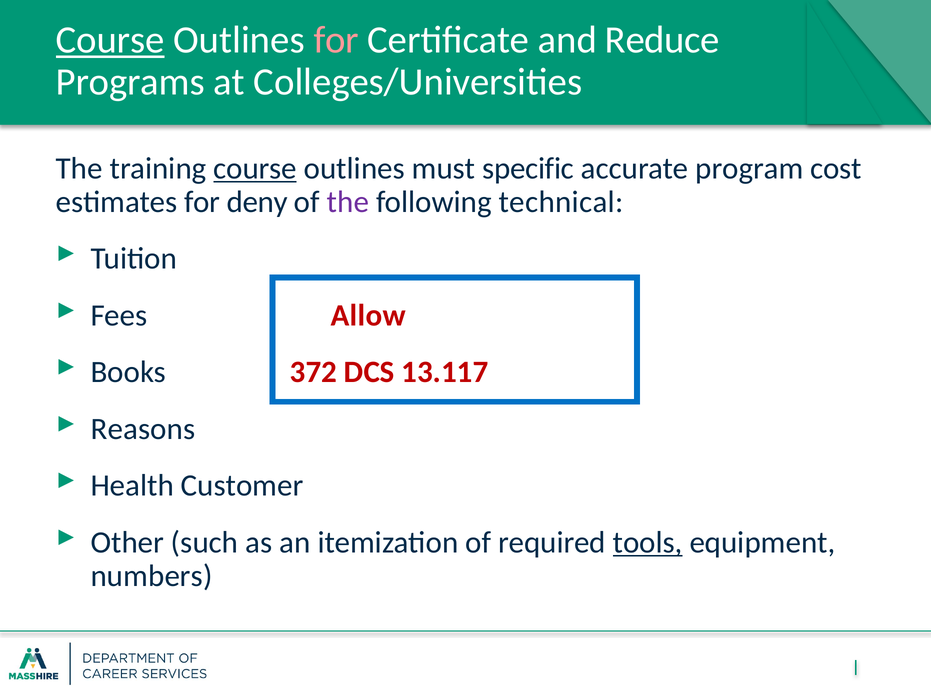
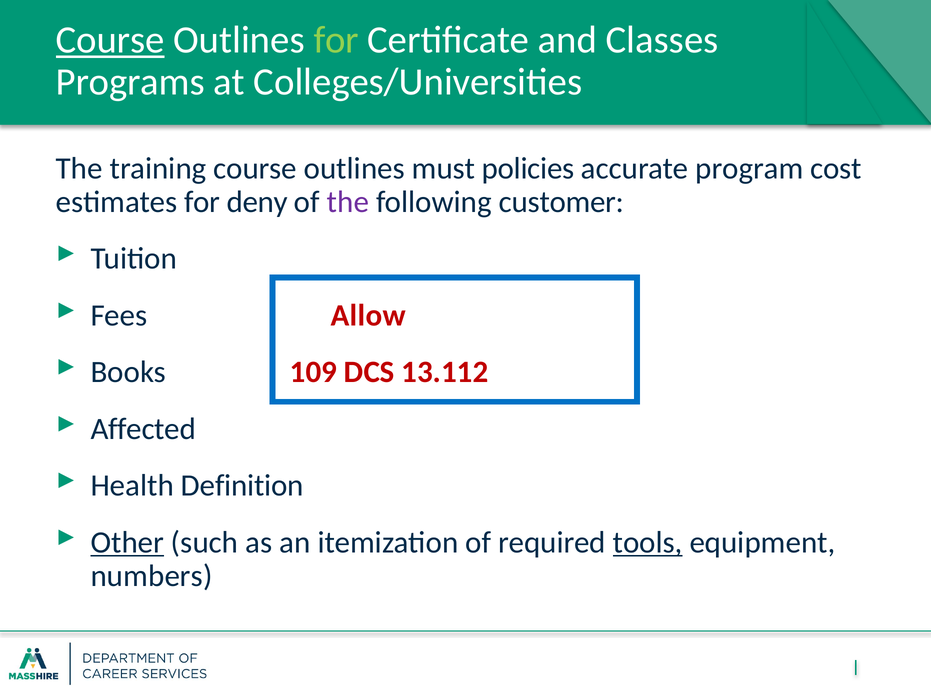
for colour: pink -> light green (336, 40)
Reduce: Reduce -> Classes (662, 40)
course underline: present -> none (255, 168)
specific: specific -> policies (528, 168)
technical: technical -> customer (561, 202)
372: 372 -> 109 (313, 372)
13.117: 13.117 -> 13.112 (445, 372)
Reasons: Reasons -> Affected (143, 429)
Customer: Customer -> Definition (242, 486)
Other underline: none -> present (127, 543)
